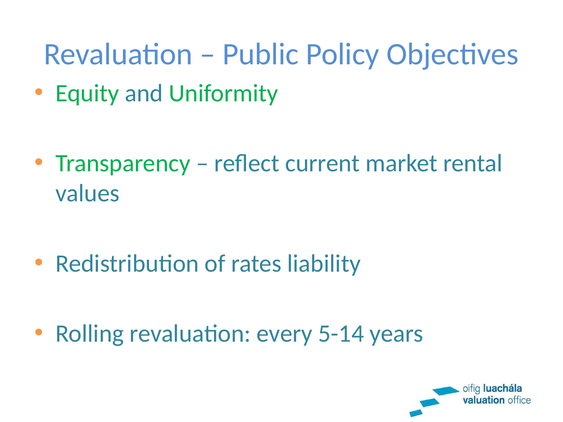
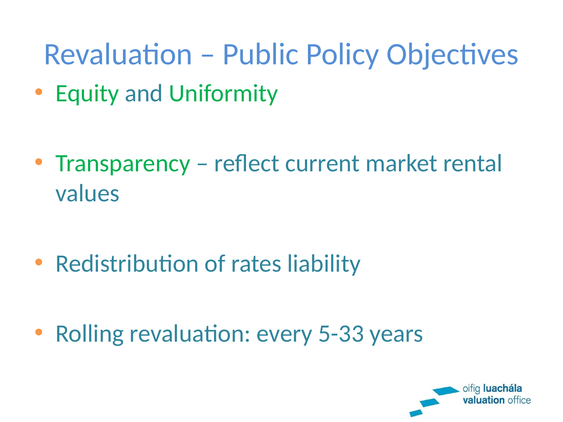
5-14: 5-14 -> 5-33 (341, 334)
